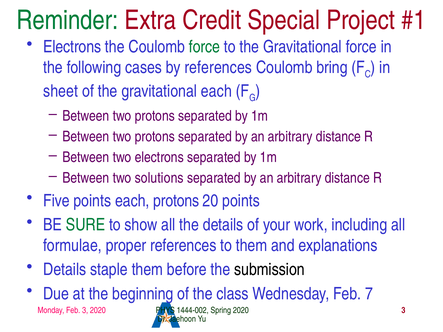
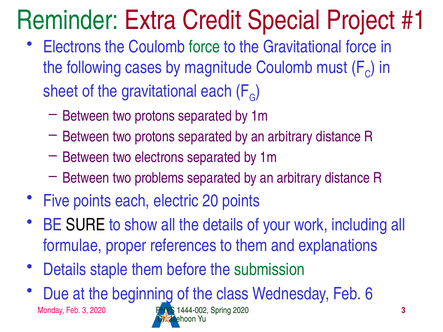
by references: references -> magnitude (218, 68)
bring: bring -> must (332, 68)
solutions: solutions -> problems (159, 178)
each protons: protons -> electric (176, 201)
SURE colour: green -> black (86, 225)
submission colour: black -> green (269, 270)
7: 7 -> 6 (369, 294)
